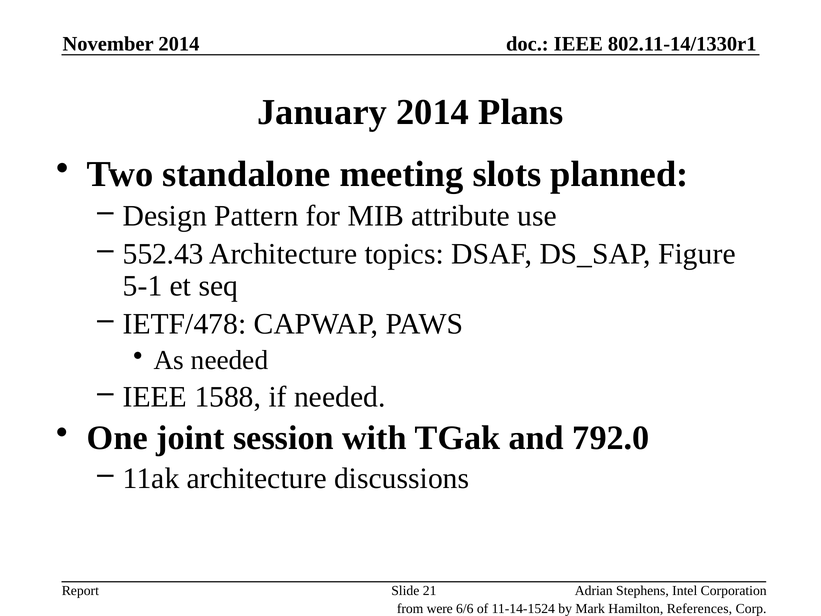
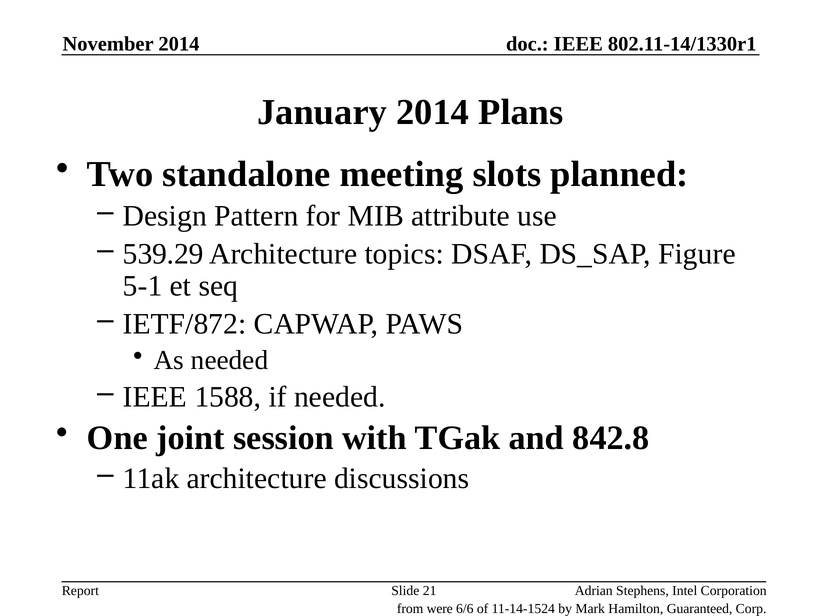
552.43: 552.43 -> 539.29 (163, 254)
IETF/478: IETF/478 -> IETF/872 (185, 324)
792.0: 792.0 -> 842.8 (611, 438)
References: References -> Guaranteed (700, 608)
